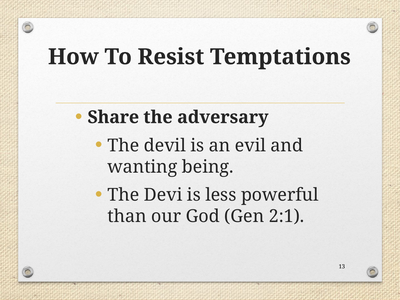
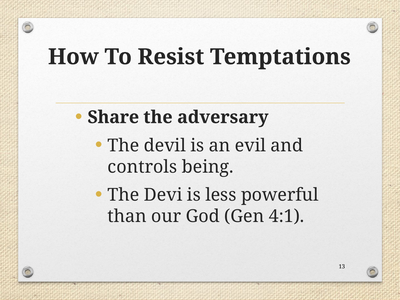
wanting: wanting -> controls (142, 167)
2:1: 2:1 -> 4:1 (287, 216)
